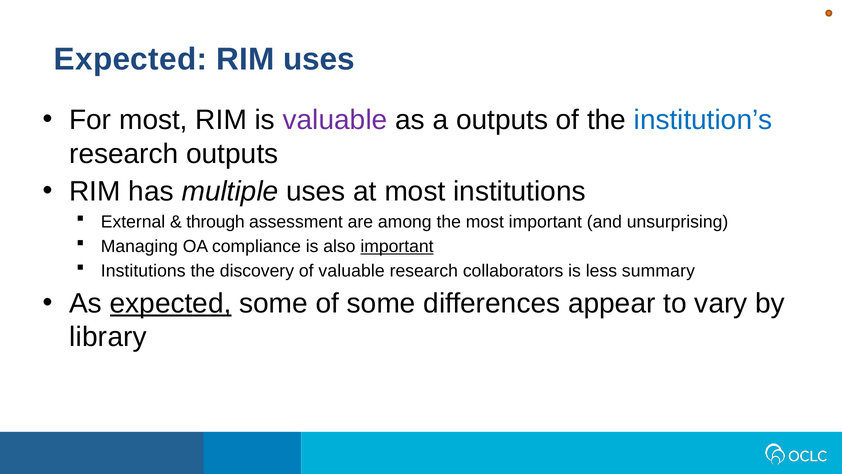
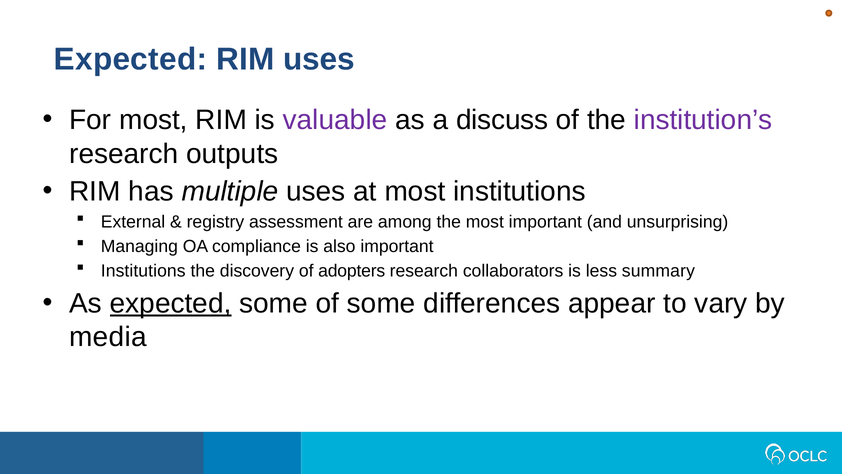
a outputs: outputs -> discuss (502, 120)
institution’s colour: blue -> purple (703, 120)
through: through -> registry (215, 222)
important underline: present -> none (397, 246)
of valuable: valuable -> adopters (352, 271)
library: library -> media (108, 337)
